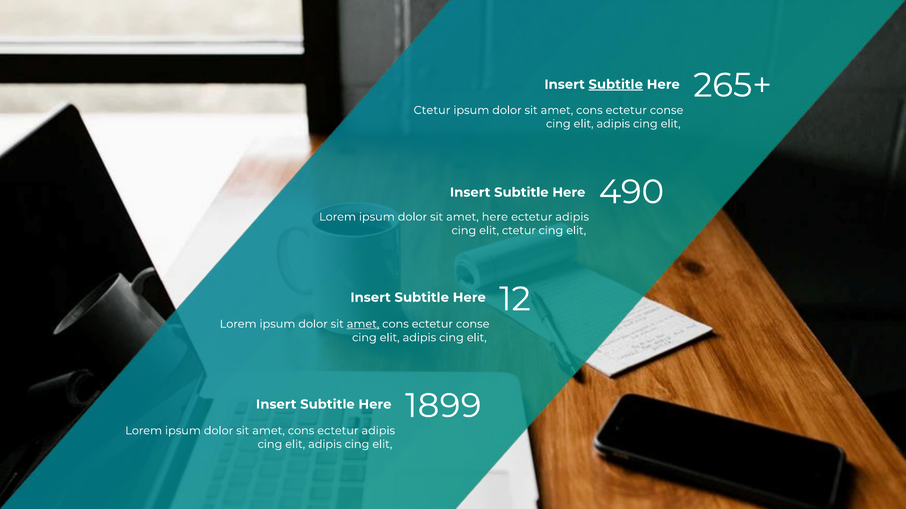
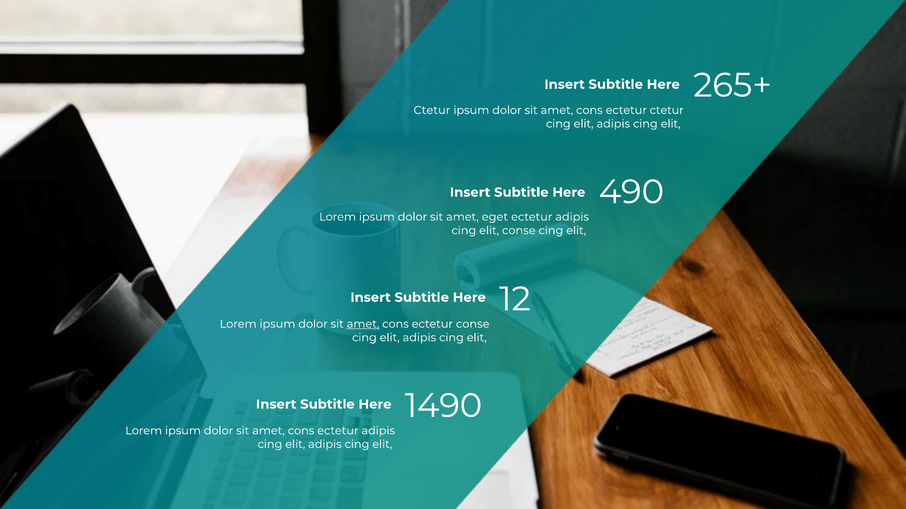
Subtitle underline: present -> none (616, 85)
conse: conse -> ctetur (667, 110)
amet here: here -> eget (495, 217)
elit ctetur: ctetur -> conse (519, 231)
1899: 1899 -> 1490 (444, 406)
